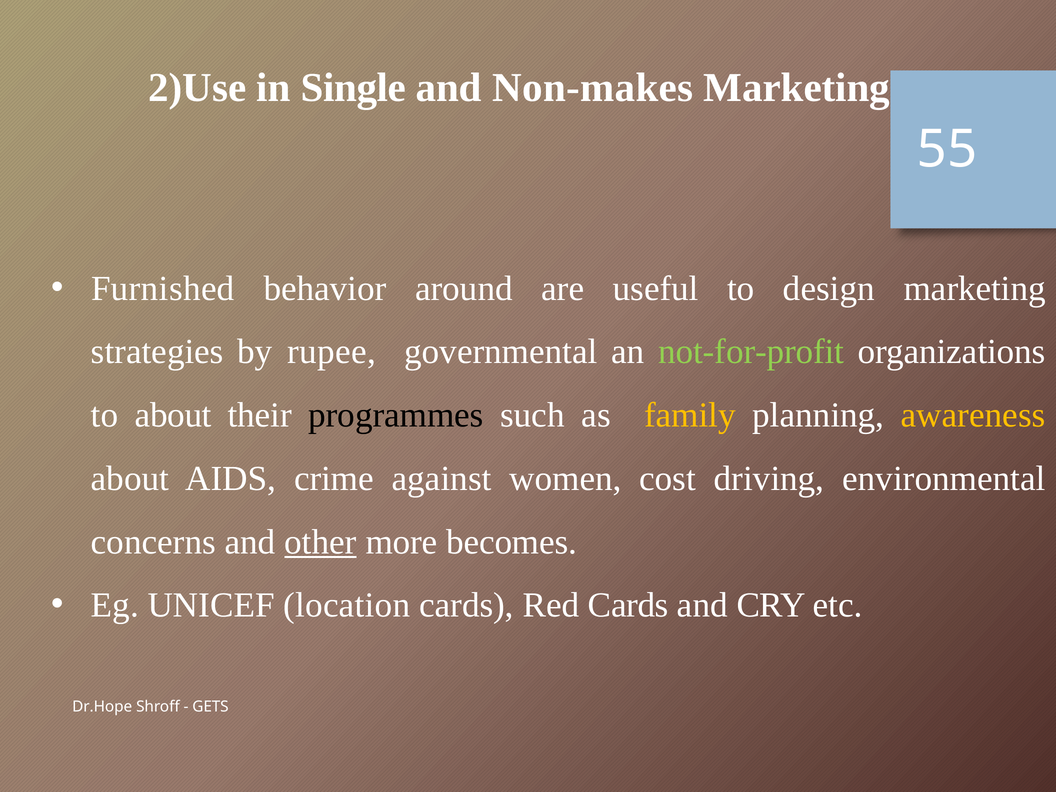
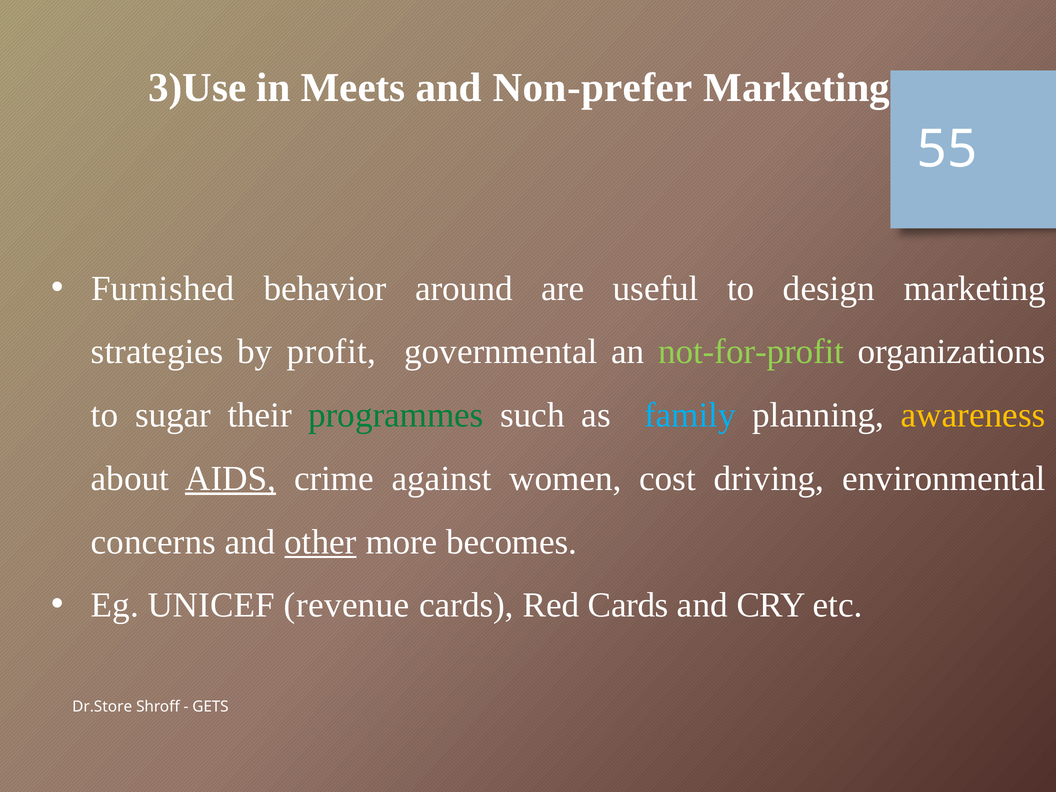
2)Use: 2)Use -> 3)Use (197, 88)
Single: Single -> Meets (353, 88)
Non-makes: Non-makes -> Non-prefer (593, 88)
rupee: rupee -> profit (332, 352)
to about: about -> sugar (173, 415)
programmes colour: black -> green (396, 415)
family colour: yellow -> light blue (690, 415)
AIDS underline: none -> present (231, 479)
location: location -> revenue (347, 605)
Dr.Hope: Dr.Hope -> Dr.Store (102, 706)
